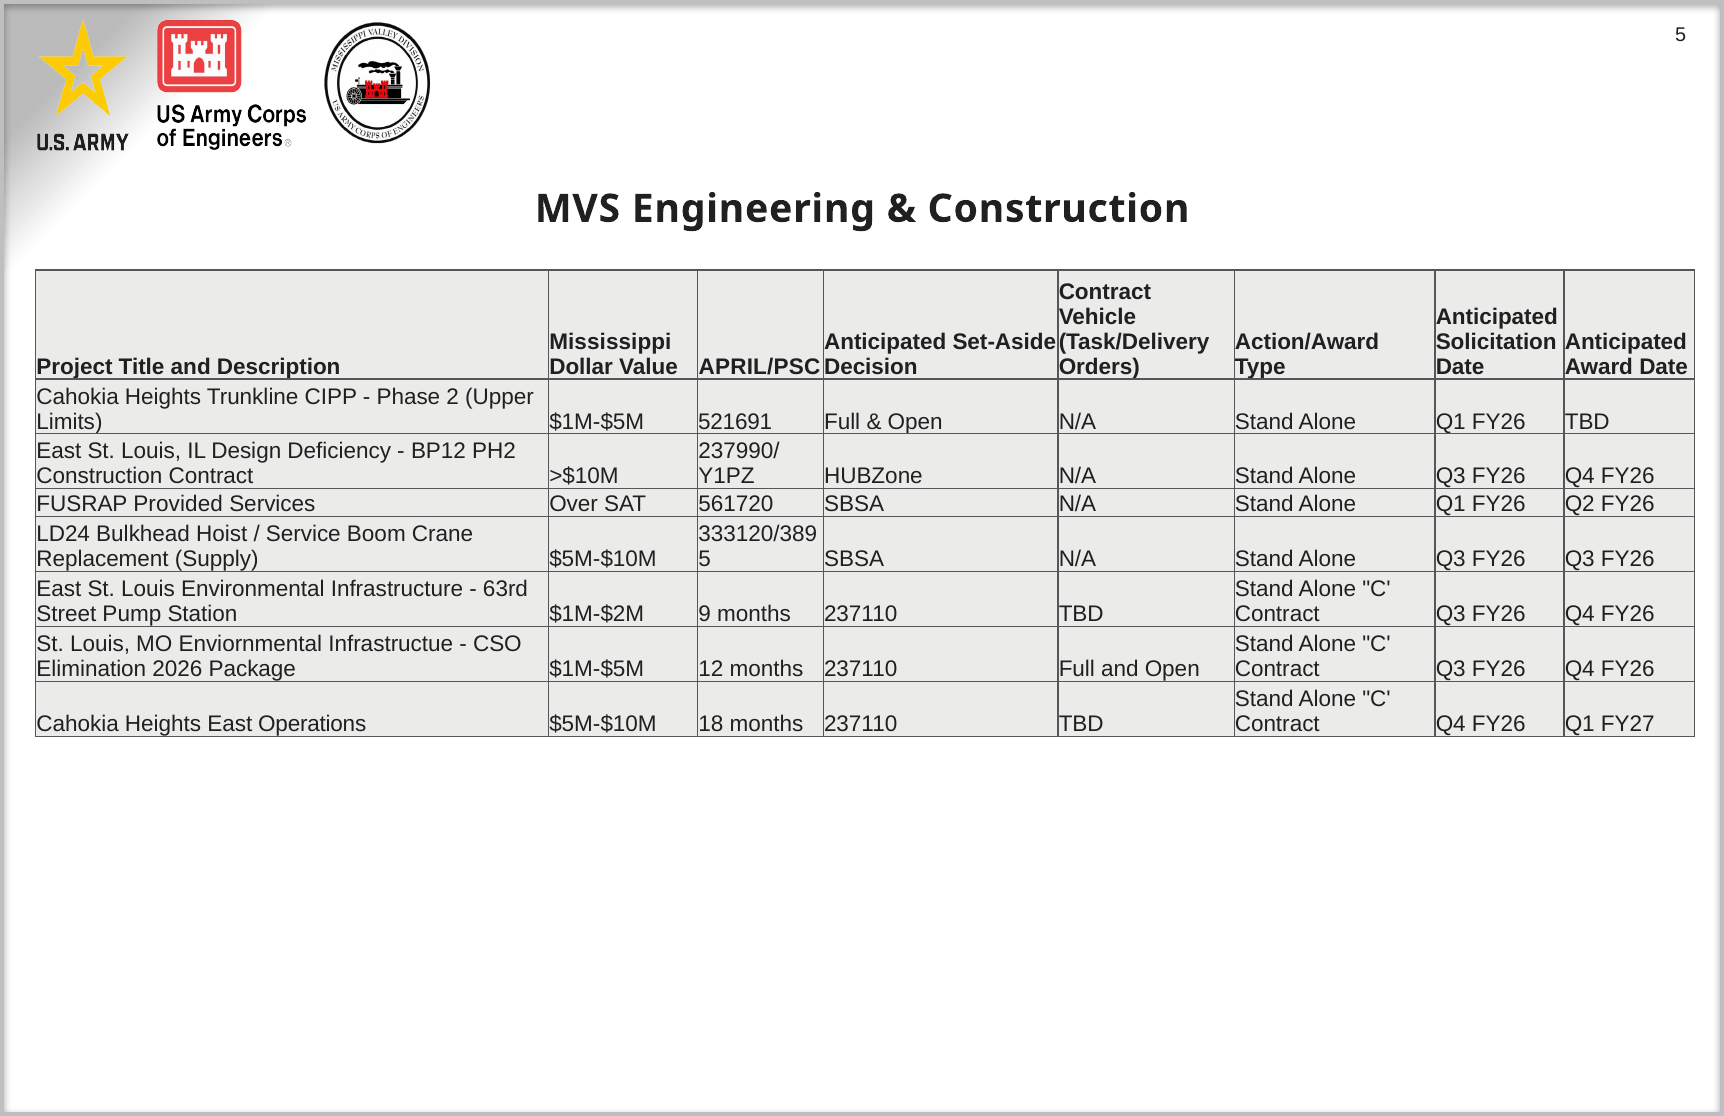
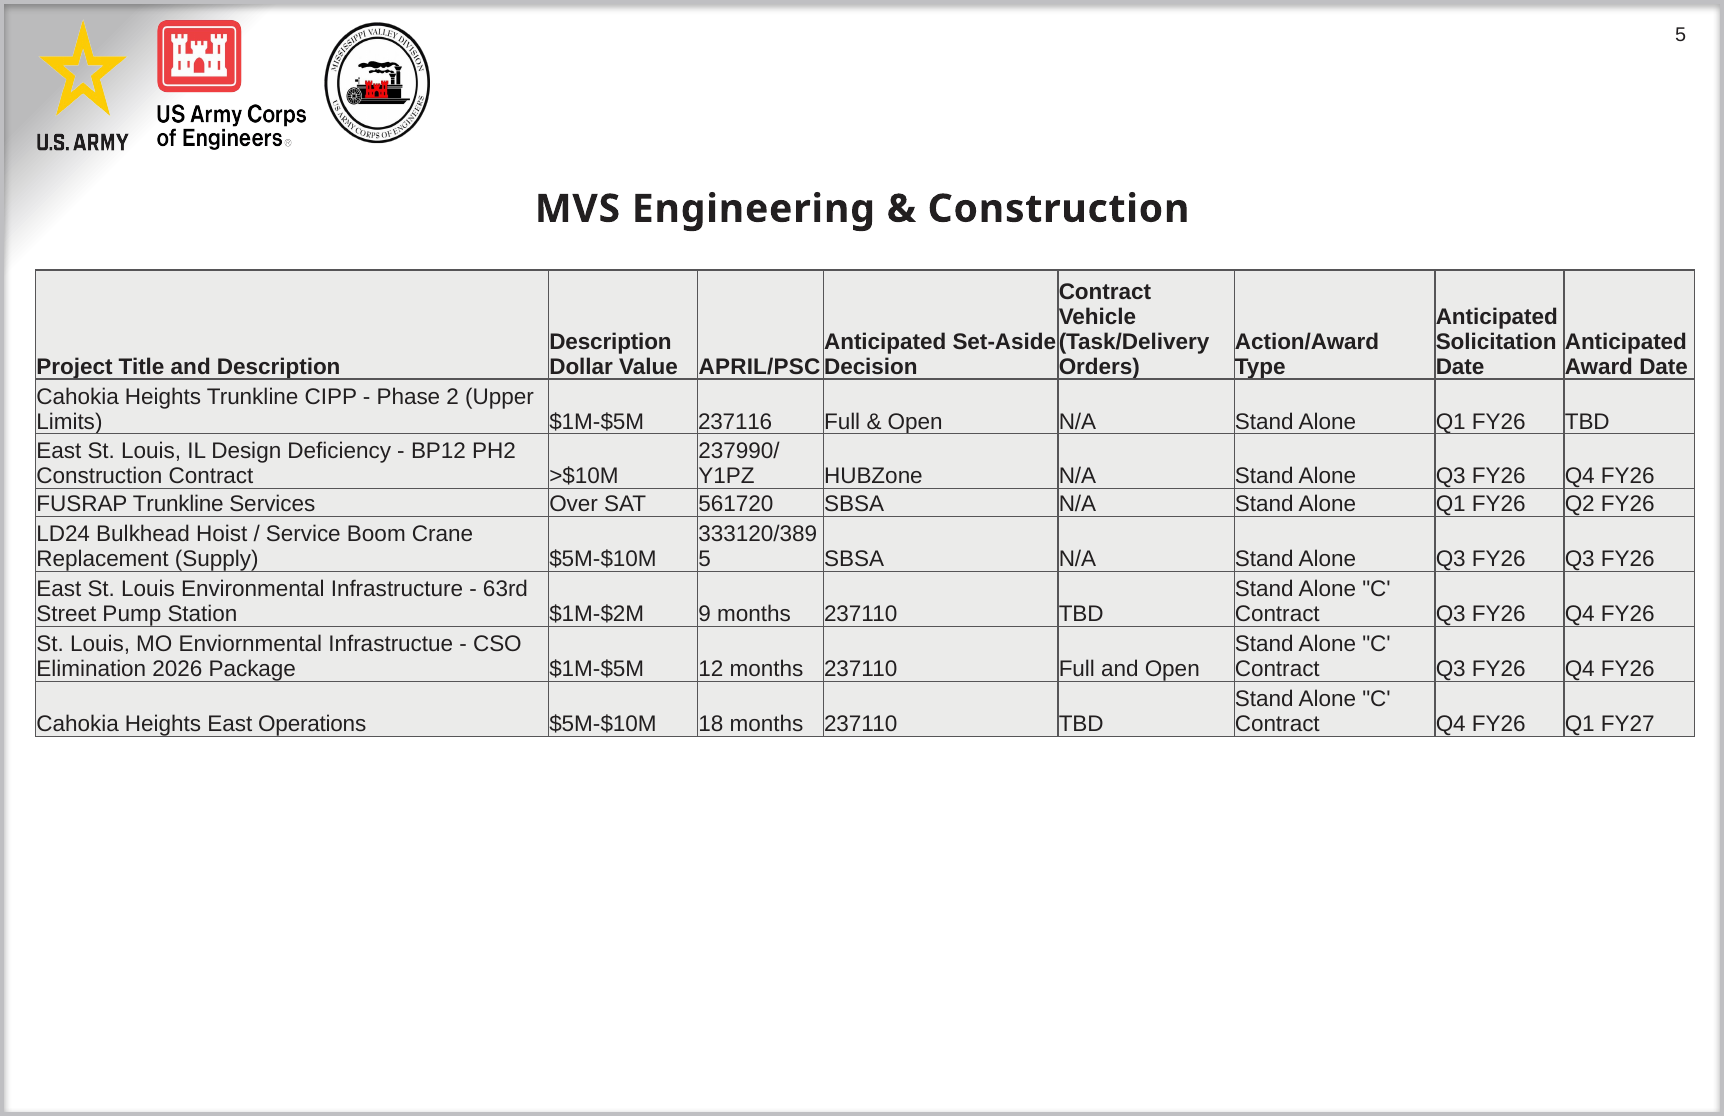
Mississippi: Mississippi -> Description (610, 342)
521691: 521691 -> 237116 (735, 421)
FUSRAP Provided: Provided -> Trunkline (178, 504)
